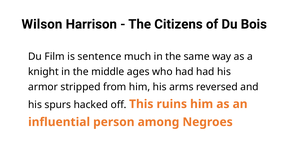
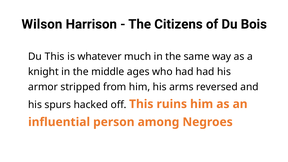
Du Film: Film -> This (55, 56)
sentence: sentence -> whatever (100, 56)
